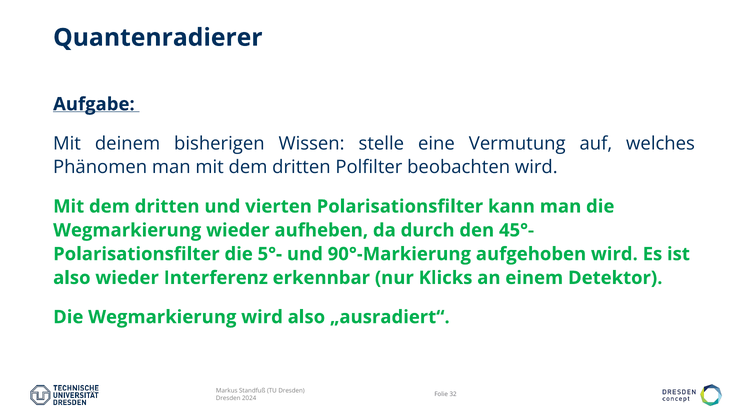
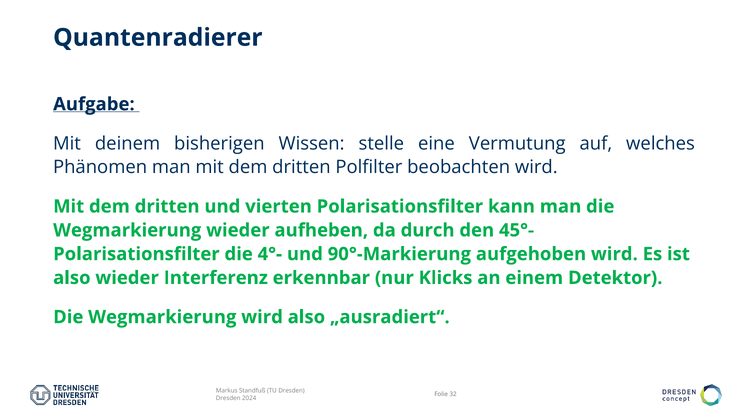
5°-: 5°- -> 4°- (270, 254)
